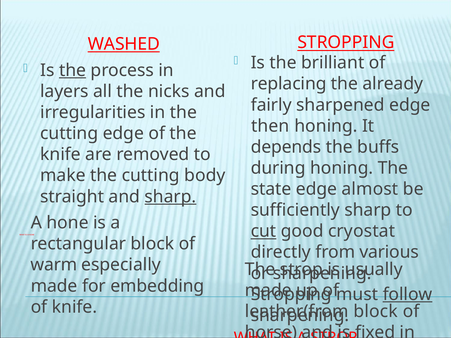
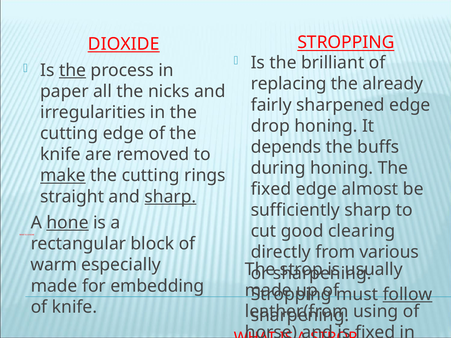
WASHED: WASHED -> DIOXIDE (124, 44)
layers: layers -> paper (64, 91)
then: then -> drop (270, 126)
make underline: none -> present (63, 176)
body: body -> rings (205, 176)
state: state -> fixed (271, 189)
hone underline: none -> present (68, 223)
cut underline: present -> none (263, 231)
cryostat: cryostat -> clearing (362, 231)
block: block -> using (376, 312)
